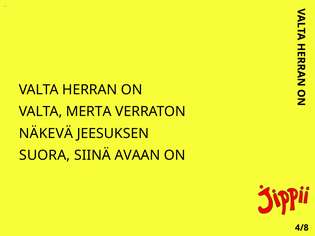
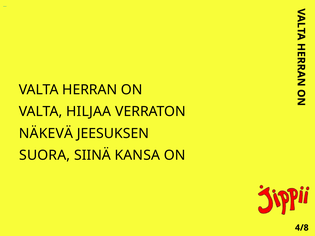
MERTA: MERTA -> HILJAA (89, 112)
AVAAN: AVAAN -> KANSA (137, 155)
